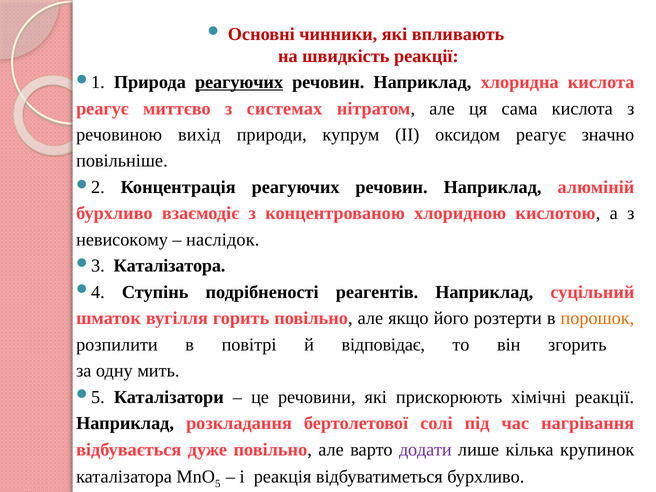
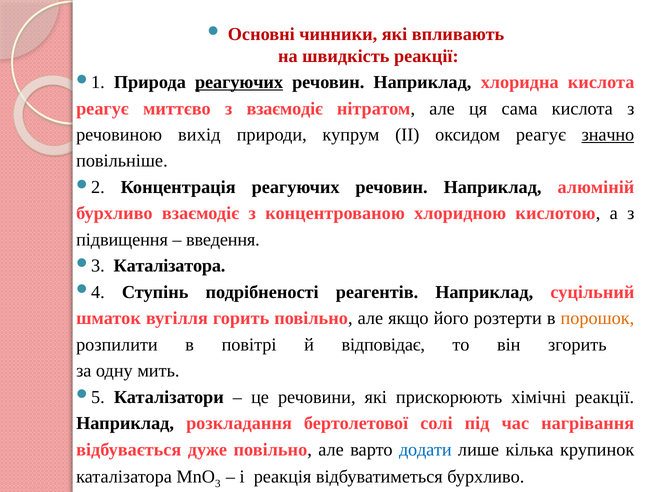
з системах: системах -> взаємодіє (285, 108)
значно underline: none -> present (608, 135)
невисокому: невисокому -> підвищення (122, 240)
наслідок: наслідок -> введення (223, 240)
додати colour: purple -> blue (425, 450)
5: 5 -> 3 (218, 484)
